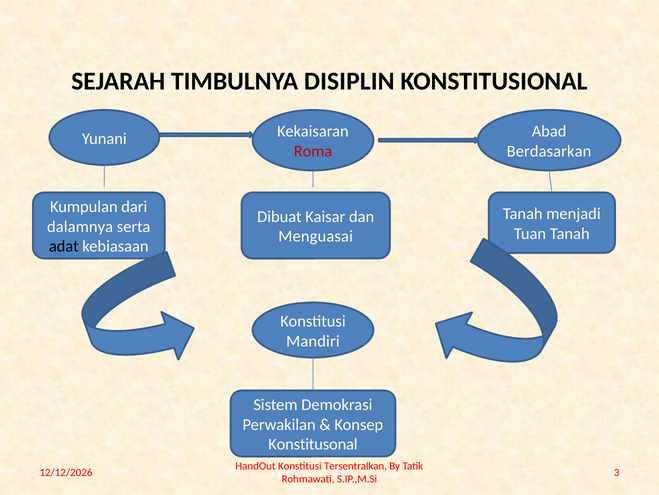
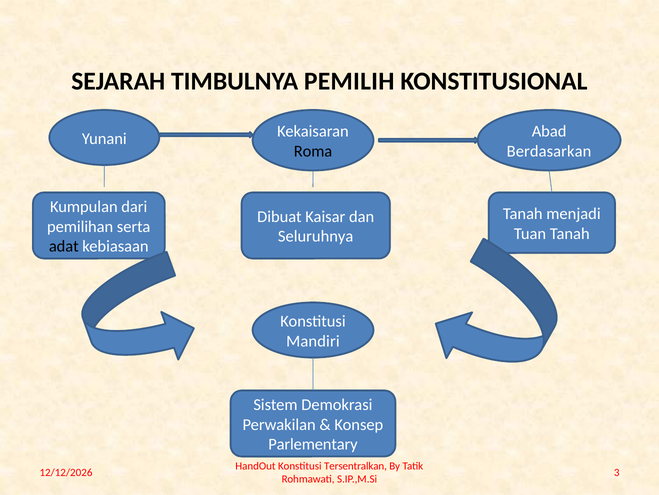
DISIPLIN: DISIPLIN -> PEMILIH (349, 81)
Roma colour: red -> black (313, 151)
dalamnya: dalamnya -> pemilihan (80, 226)
Menguasai: Menguasai -> Seluruhnya (316, 236)
Konstitusonal: Konstitusonal -> Parlementary (313, 444)
